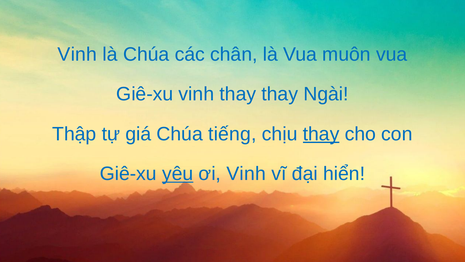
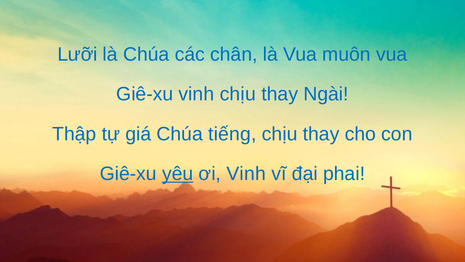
Vinh: Vinh -> Lưỡi (77, 54)
vinh thay: thay -> chịu (238, 94)
thay underline: present -> none (321, 134)
hiển: hiển -> phai (344, 173)
